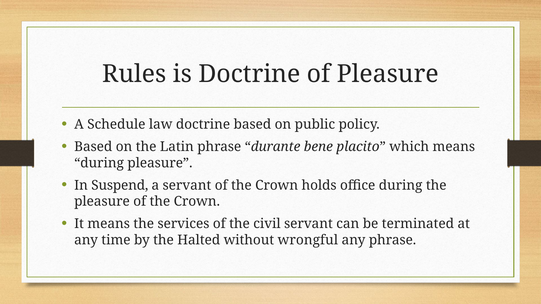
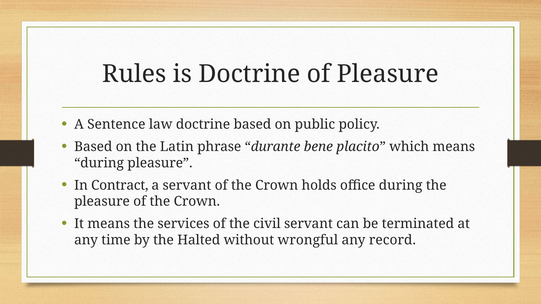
Schedule: Schedule -> Sentence (116, 125)
Suspend: Suspend -> Contract (120, 185)
any phrase: phrase -> record (392, 240)
